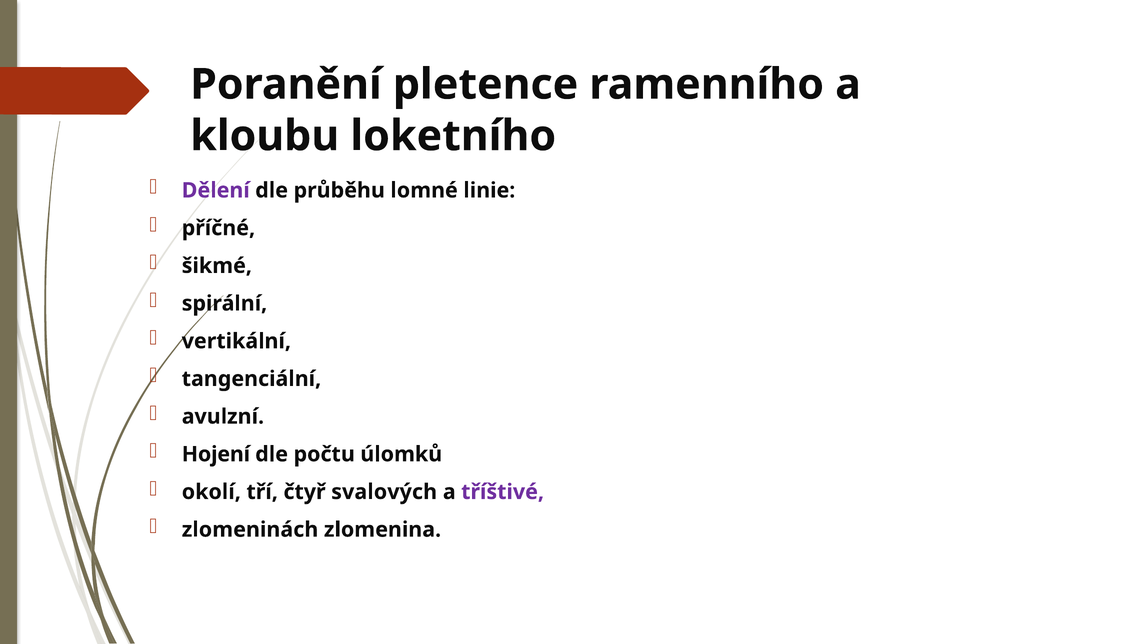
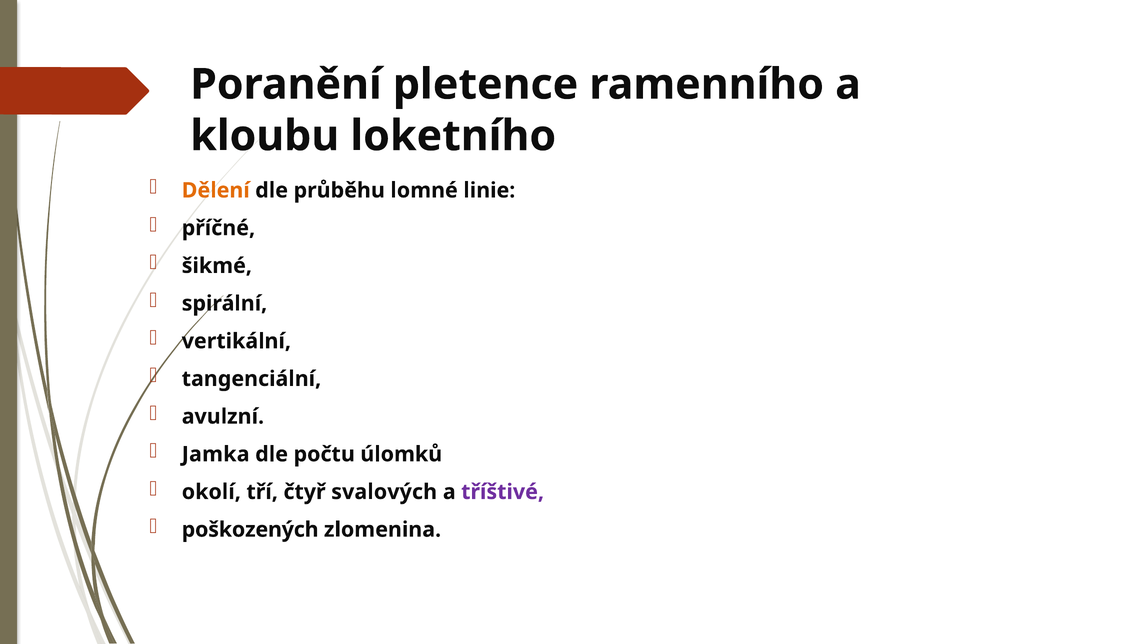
Dělení colour: purple -> orange (216, 190)
Hojení: Hojení -> Jamka (216, 454)
zlomeninách: zlomeninách -> poškozených (250, 529)
